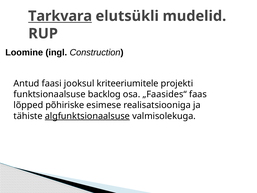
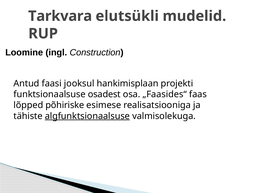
Tarkvara underline: present -> none (60, 16)
kriteeriumitele: kriteeriumitele -> hankimisplaan (128, 83)
backlog: backlog -> osadest (104, 94)
